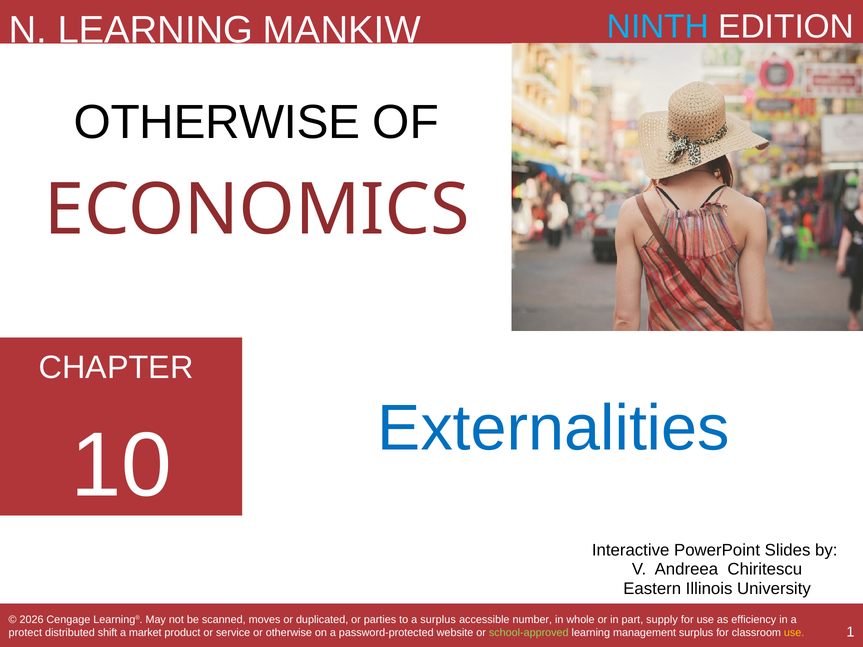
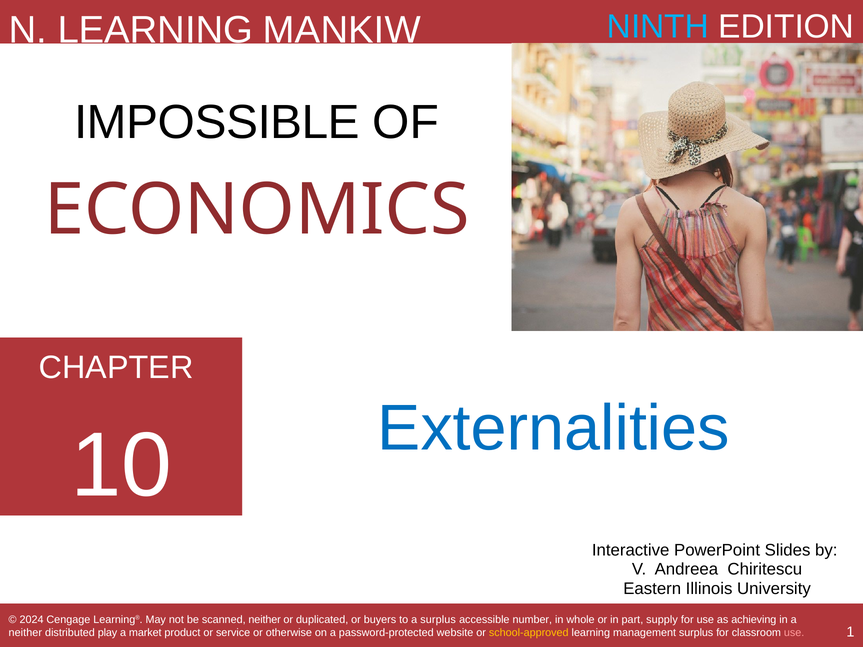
OTHERWISE: OTHERWISE -> IMPOSSIBLE (217, 122)
2026: 2026 -> 2024 (32, 620)
scanned moves: moves -> neither (265, 620)
parties: parties -> buyers (380, 620)
efficiency: efficiency -> achieving (754, 620)
protect: protect -> neither (25, 633)
shift: shift -> play (108, 633)
school-approved colour: light green -> yellow (529, 633)
use colour: yellow -> pink (794, 633)
